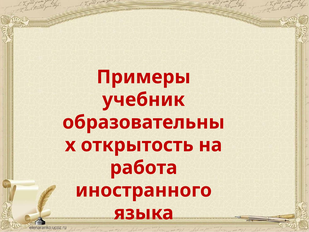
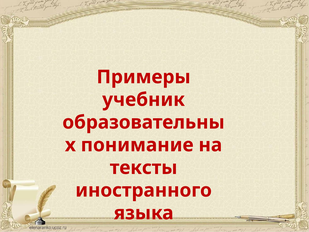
открытость: открытость -> понимание (137, 145)
работа: работа -> тексты (144, 168)
